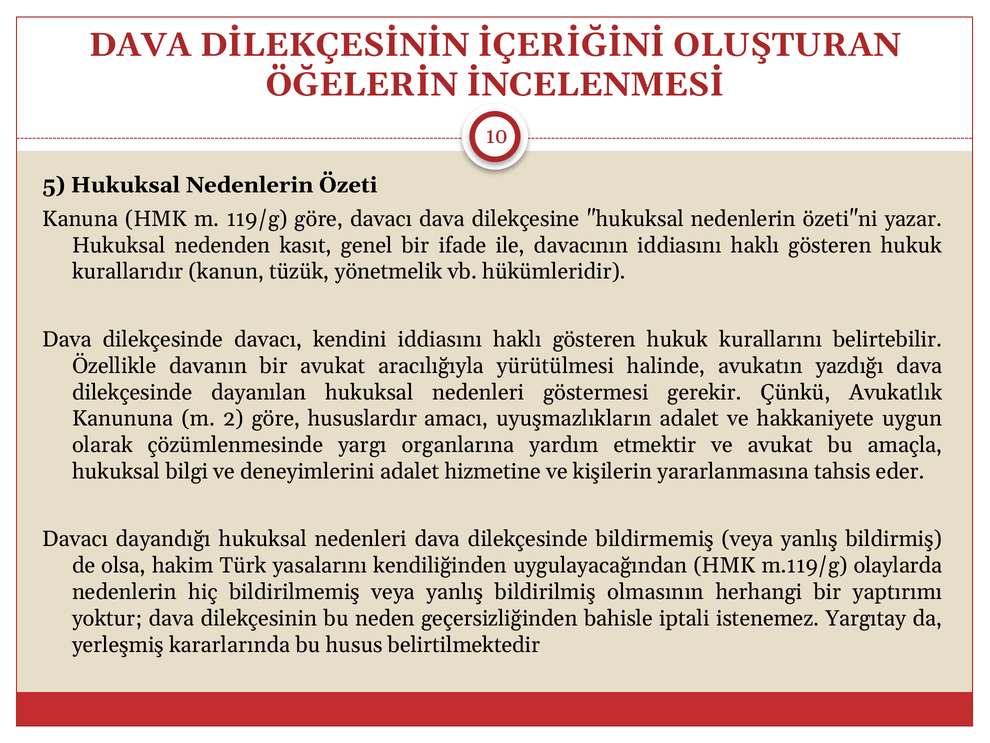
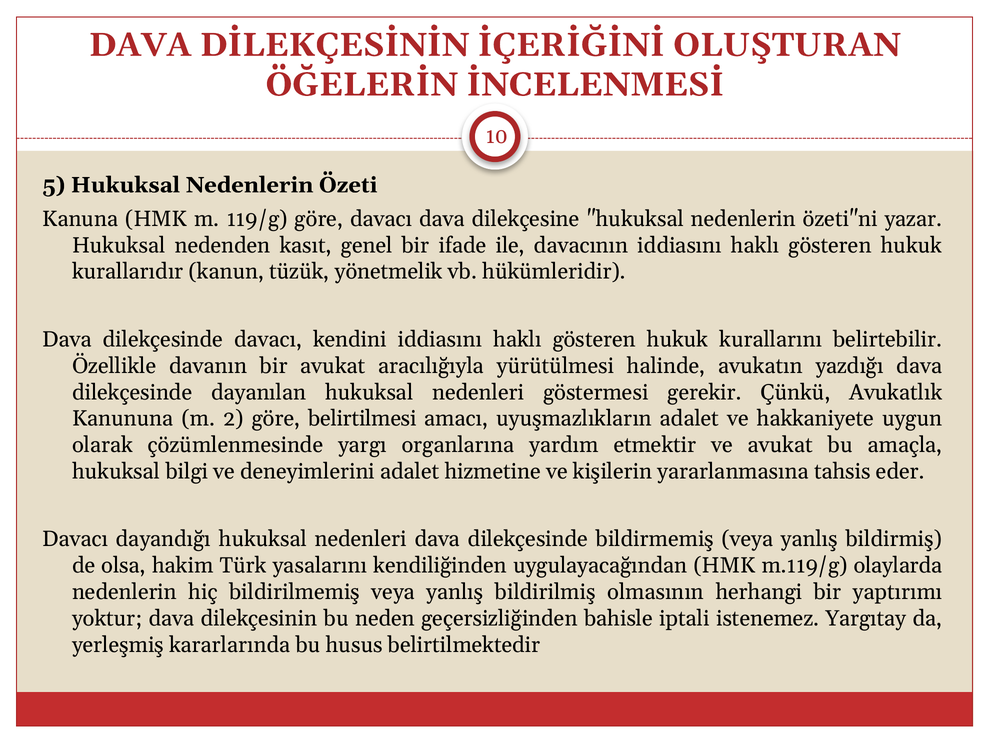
hususlardır: hususlardır -> belirtilmesi (362, 418)
